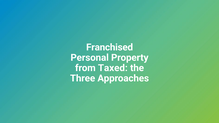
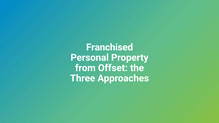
Taxed: Taxed -> Offset (113, 68)
